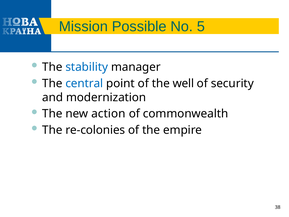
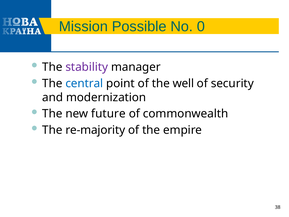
5: 5 -> 0 (201, 26)
stability colour: blue -> purple (87, 67)
action: action -> future (108, 114)
re-colonies: re-colonies -> re-majority (95, 130)
